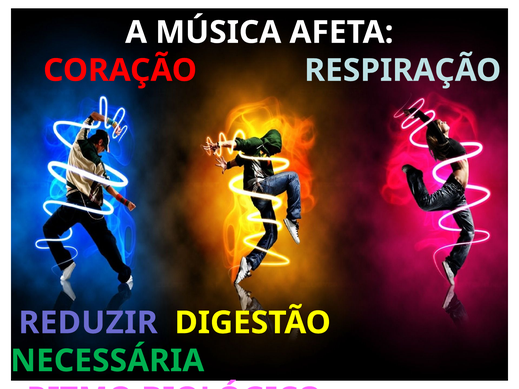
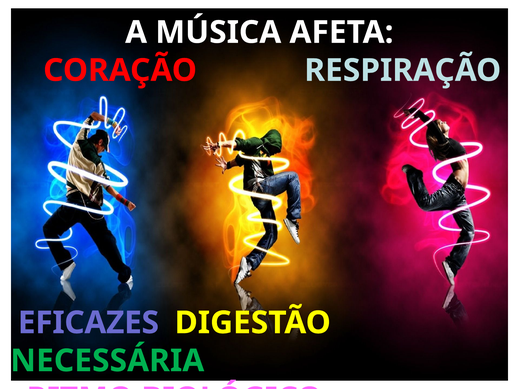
REDUZIR: REDUZIR -> EFICAZES (88, 323)
